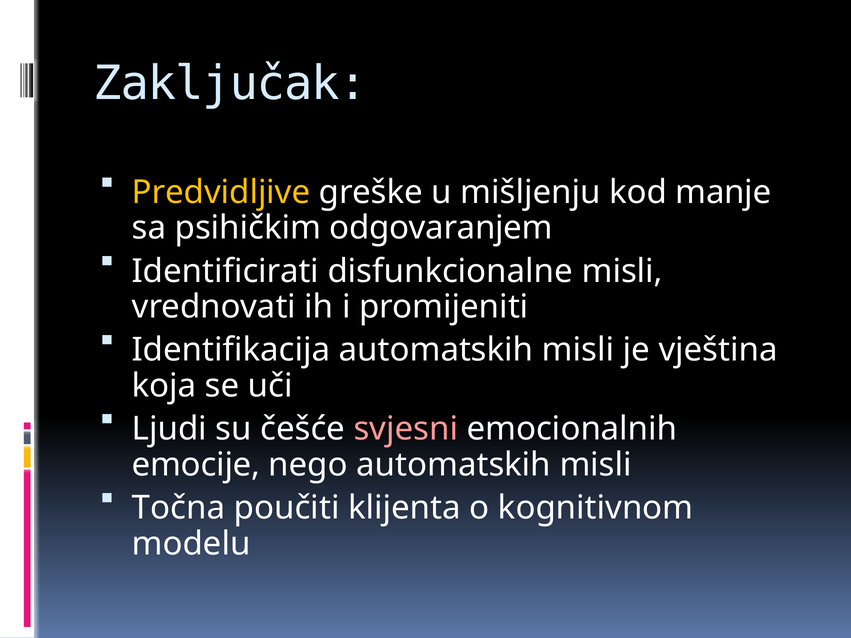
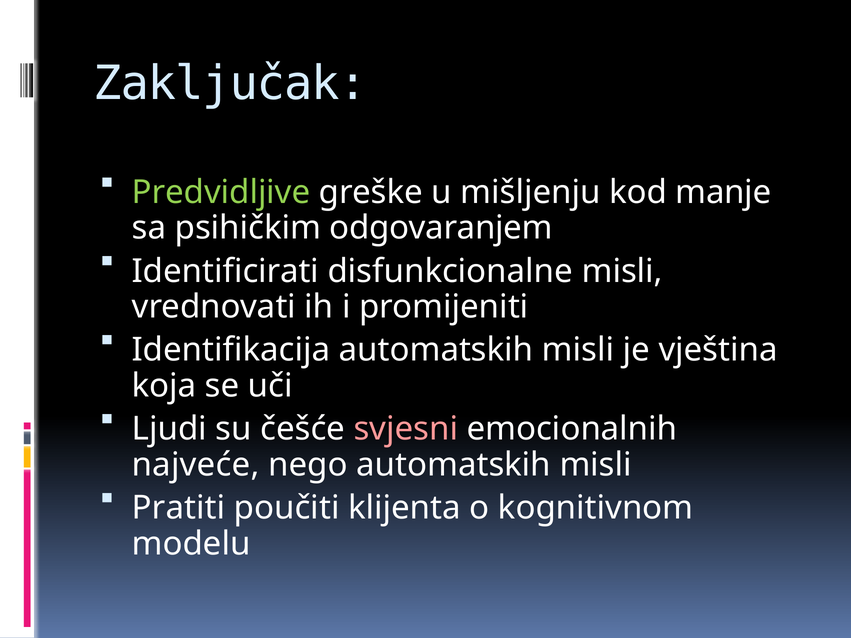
Predvidljive colour: yellow -> light green (221, 192)
emocije: emocije -> najveće (196, 465)
Točna: Točna -> Pratiti (179, 508)
